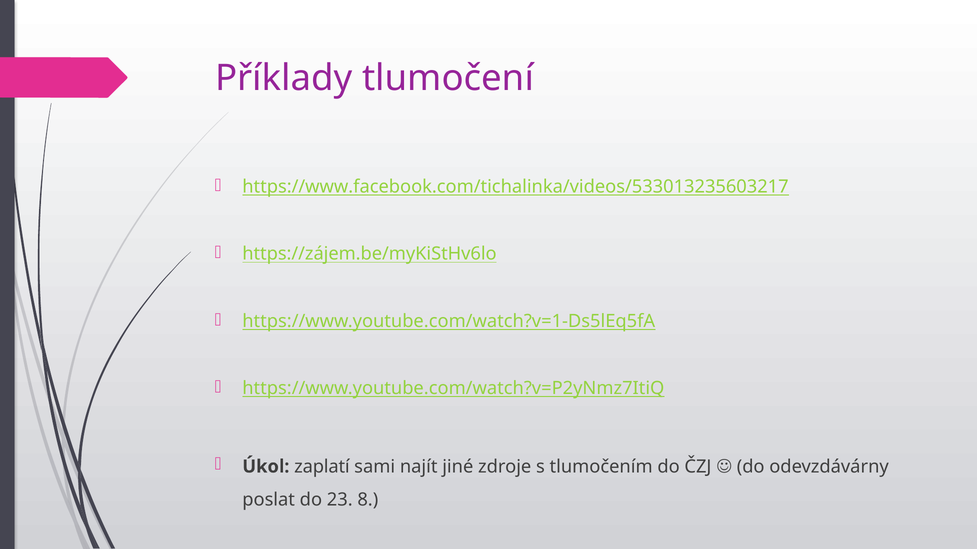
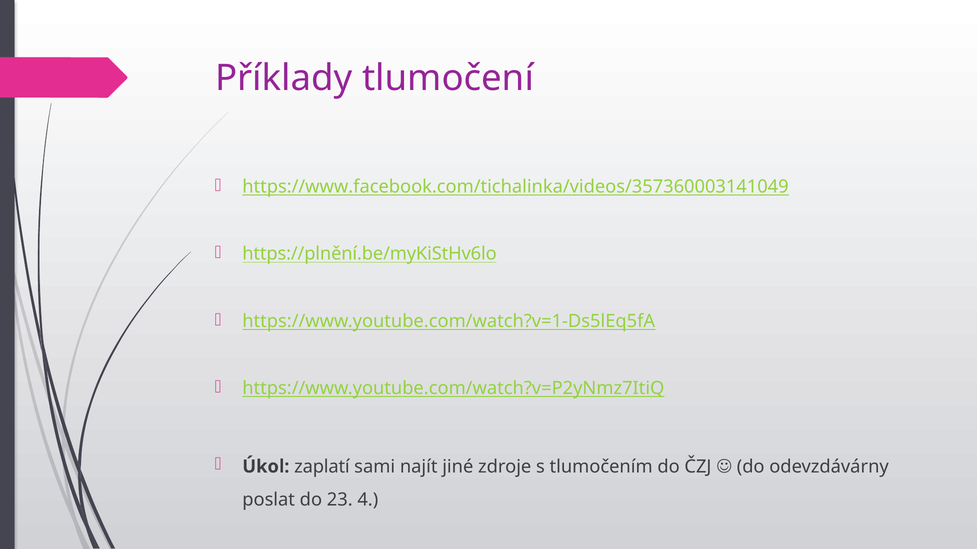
https://www.facebook.com/tichalinka/videos/533013235603217: https://www.facebook.com/tichalinka/videos/533013235603217 -> https://www.facebook.com/tichalinka/videos/357360003141049 (515, 187)
https://zájem.be/myKiStHv6lo: https://zájem.be/myKiStHv6lo -> https://plnění.be/myKiStHv6lo (370, 254)
8: 8 -> 4 (368, 500)
